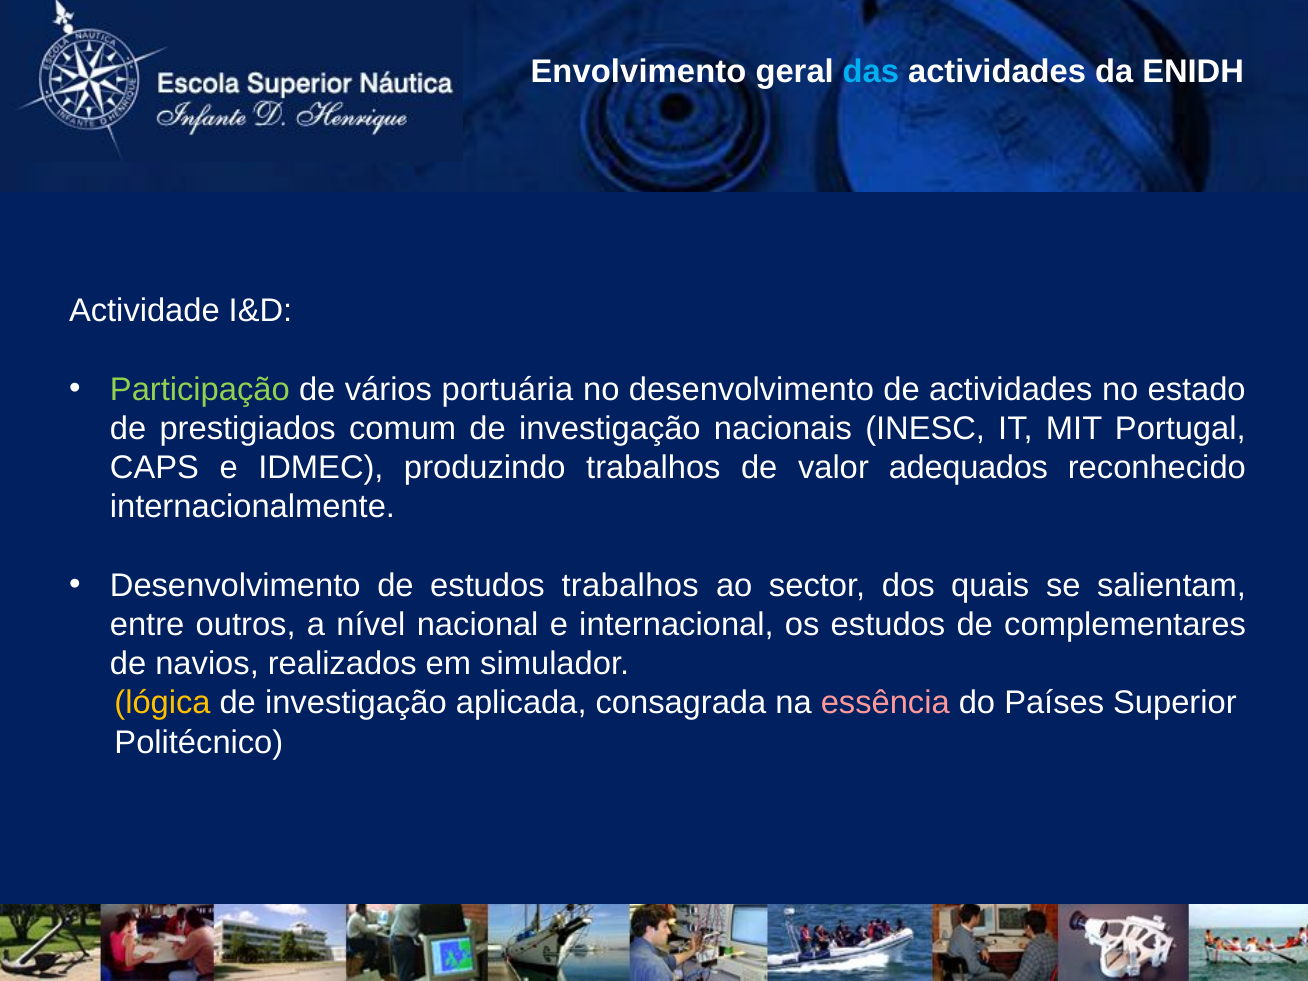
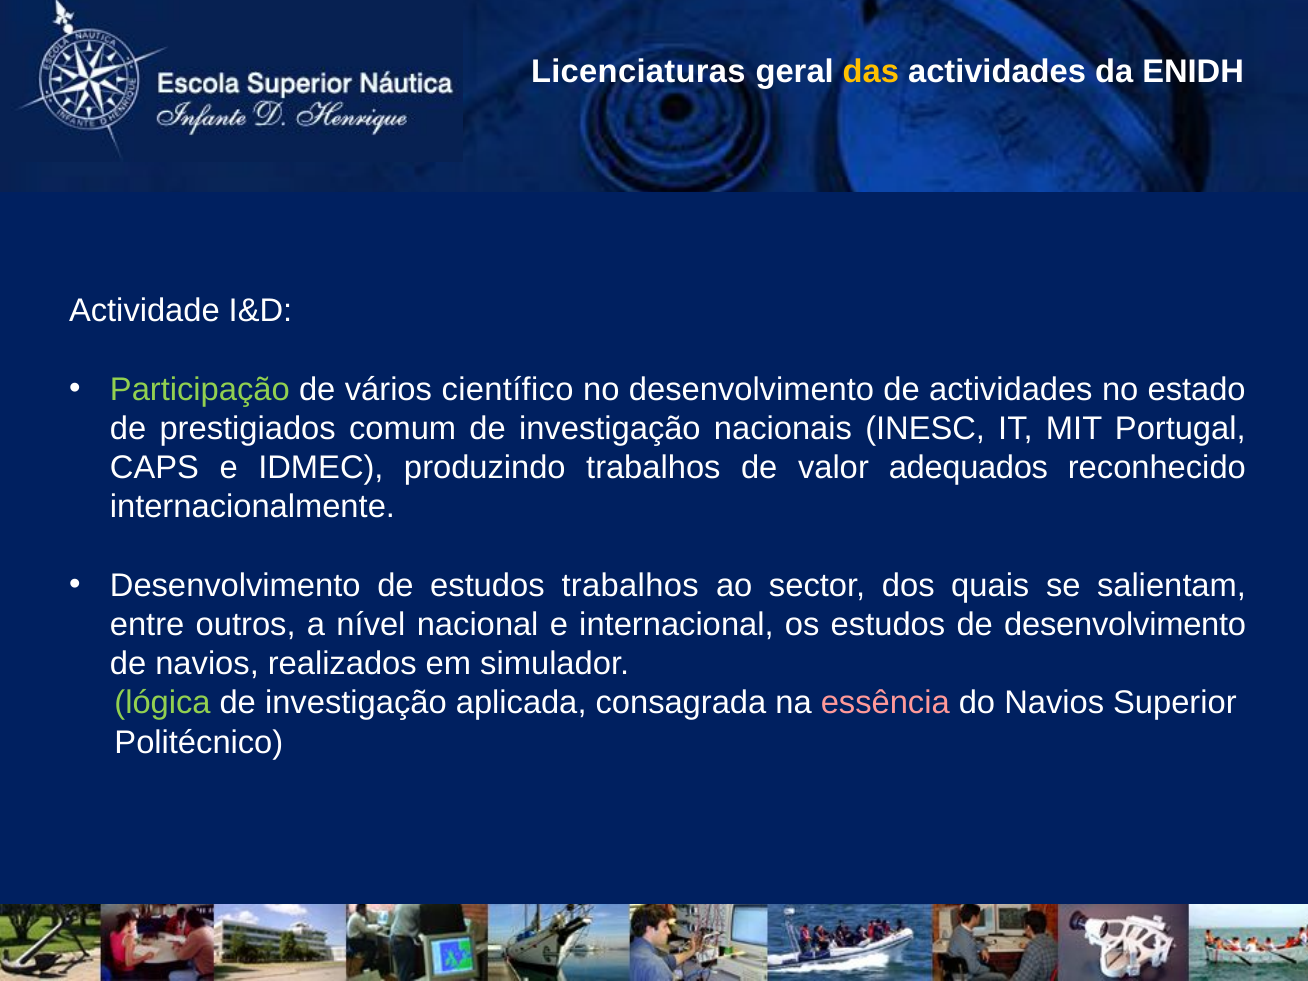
Envolvimento: Envolvimento -> Licenciaturas (638, 72)
das colour: light blue -> yellow (871, 72)
portuária: portuária -> científico (508, 389)
de complementares: complementares -> desenvolvimento (1125, 625)
lógica colour: yellow -> light green (163, 703)
do Países: Países -> Navios (1054, 703)
